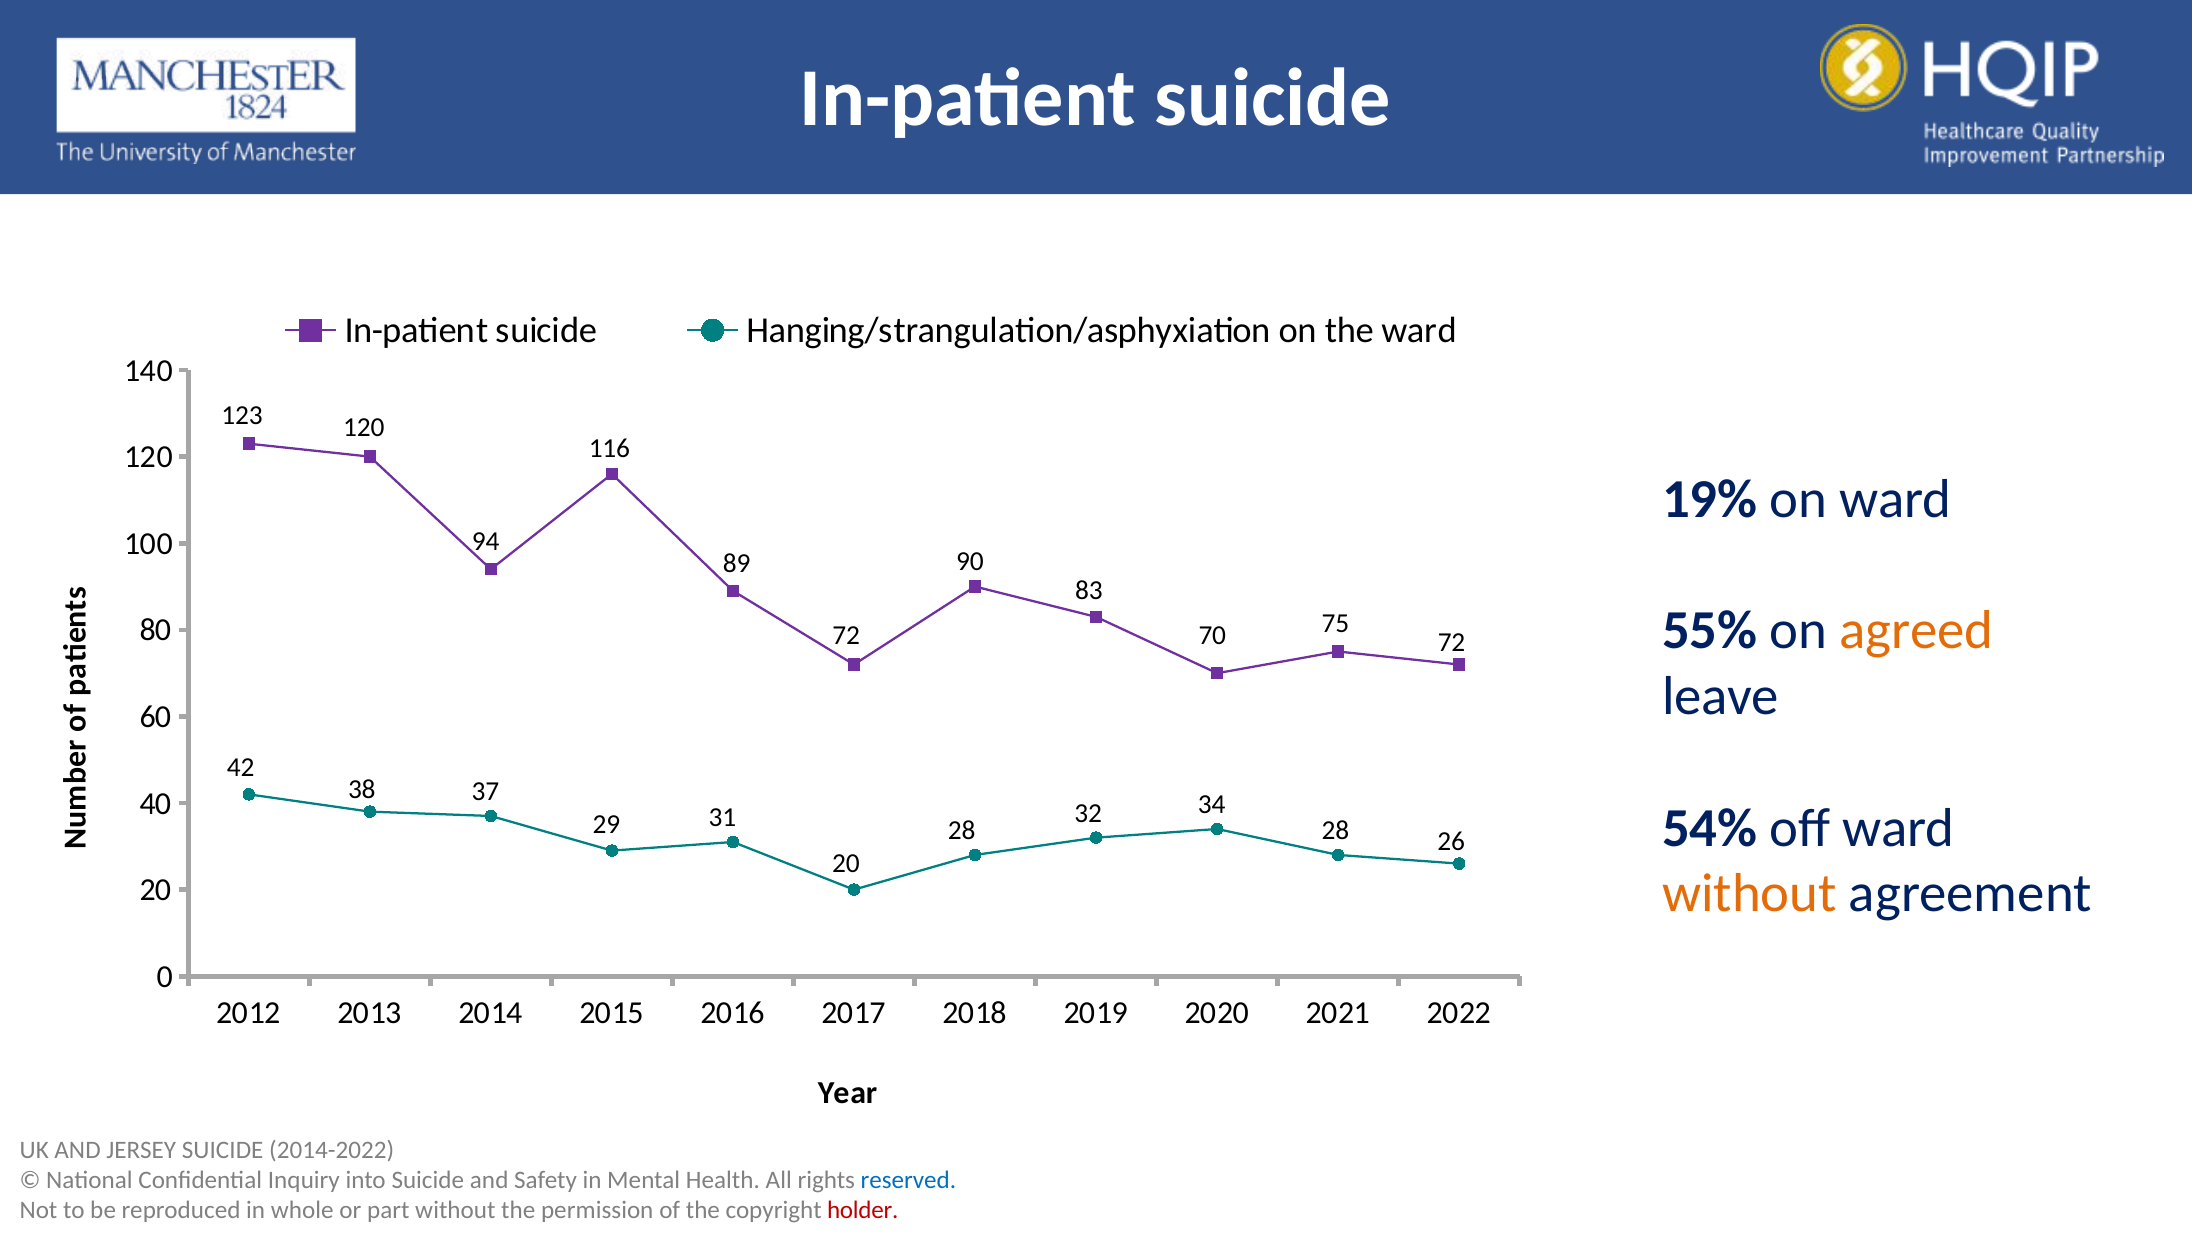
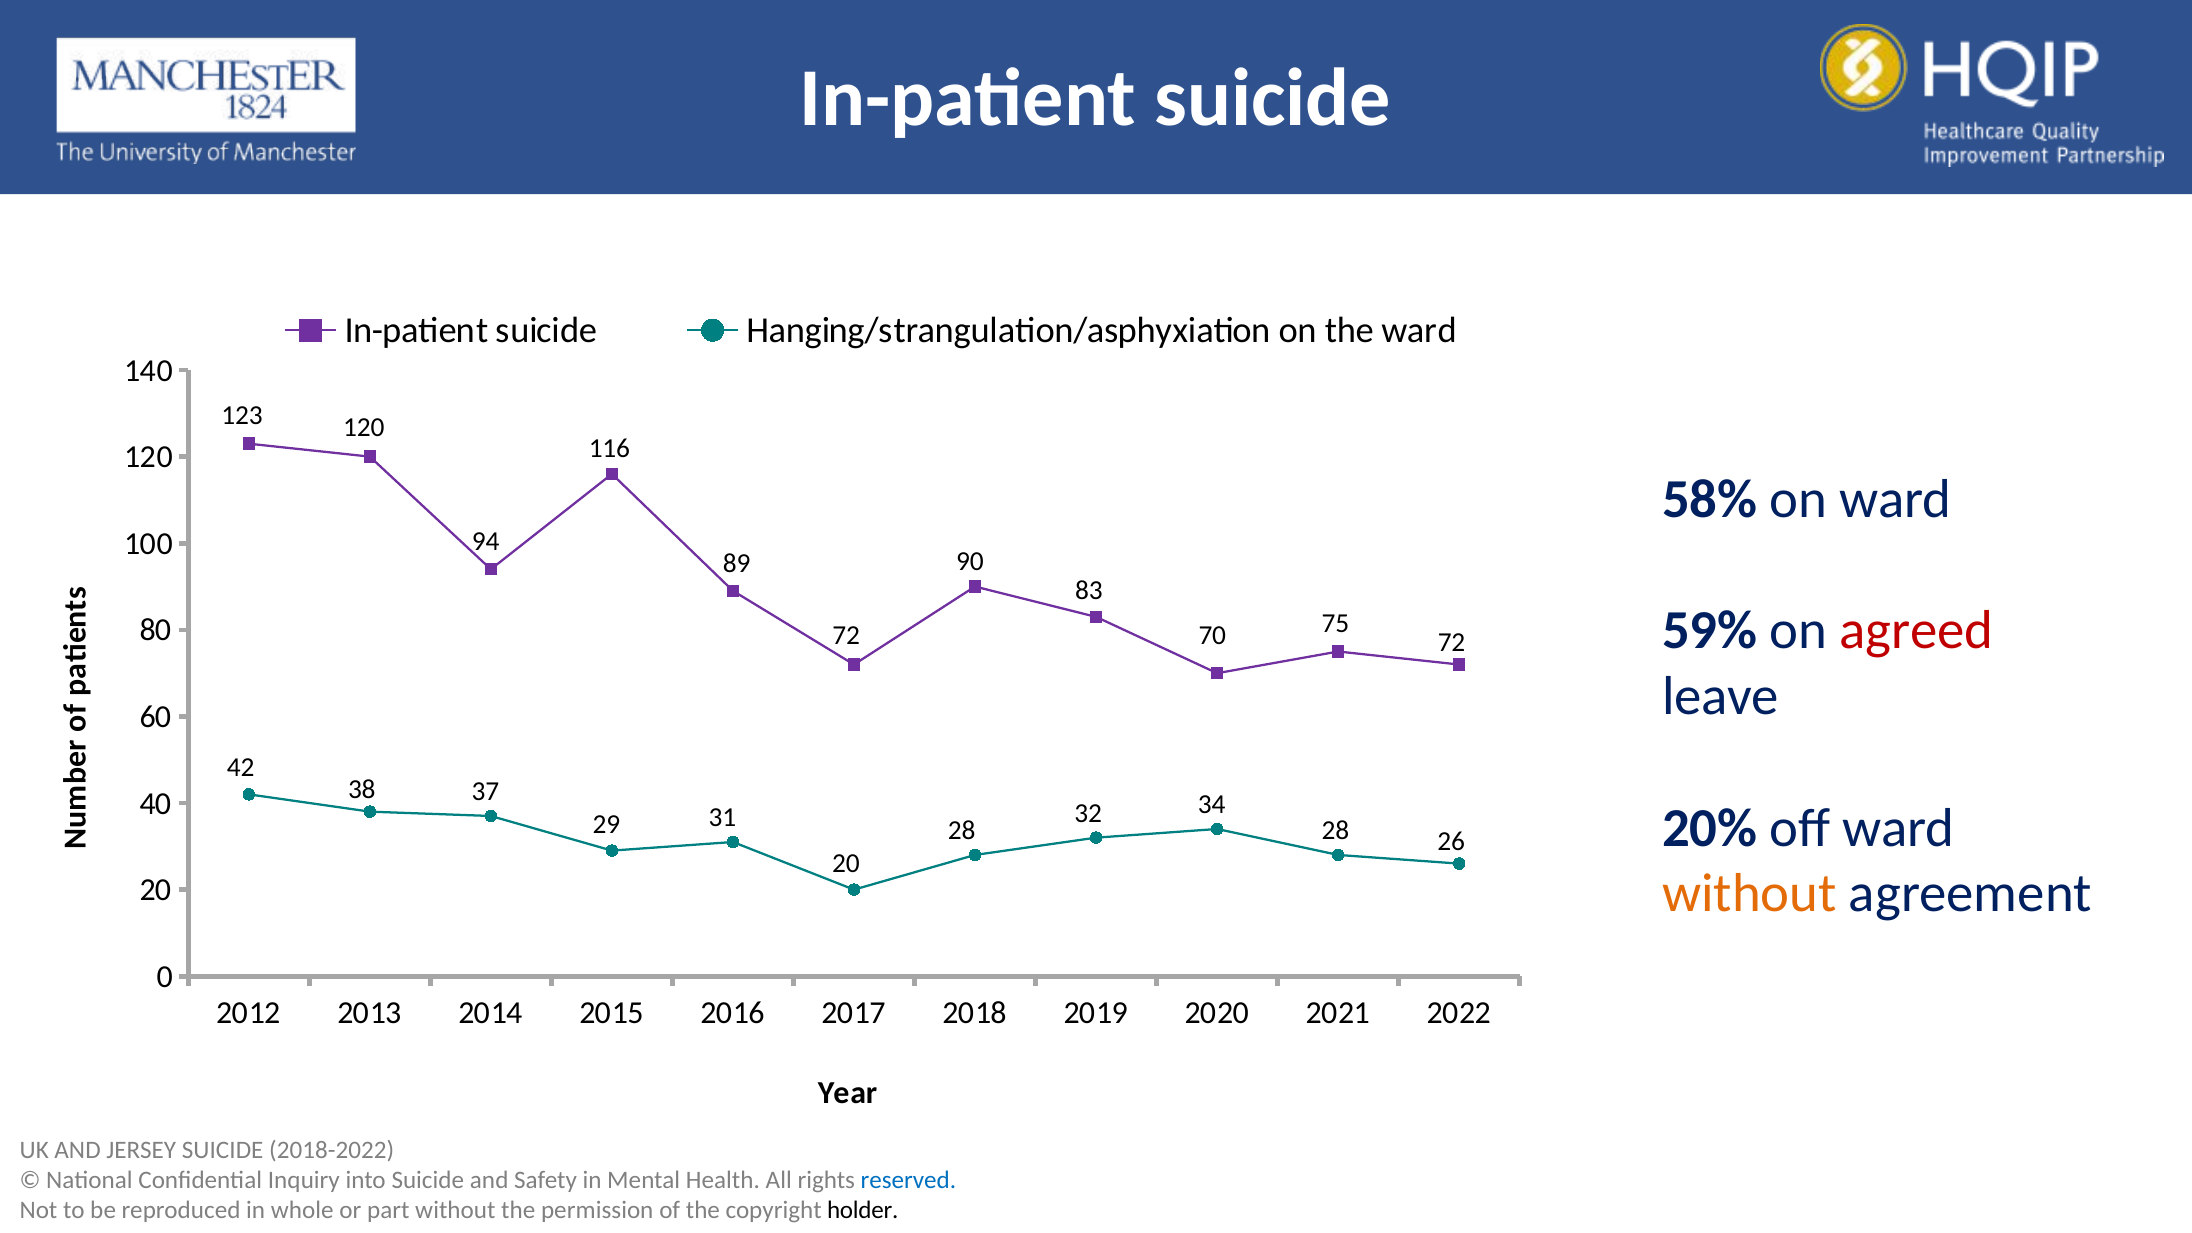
19%: 19% -> 58% (1710, 499)
55%: 55% -> 59% (1710, 631)
agreed colour: orange -> red (1917, 631)
54%: 54% -> 20% (1710, 828)
2014-2022: 2014-2022 -> 2018-2022 (332, 1150)
holder colour: red -> black (863, 1210)
